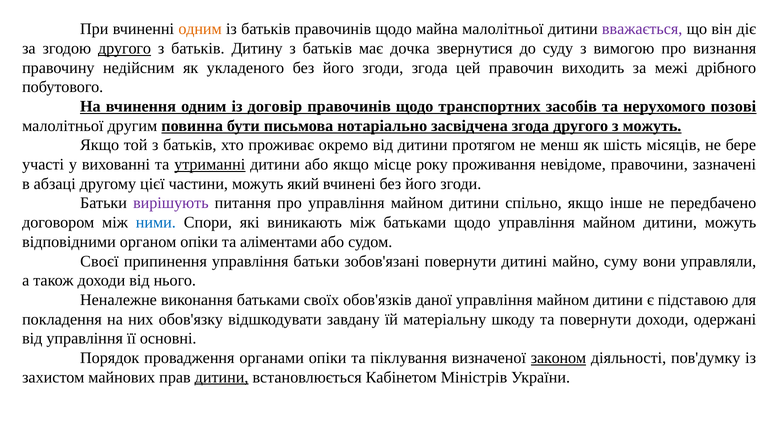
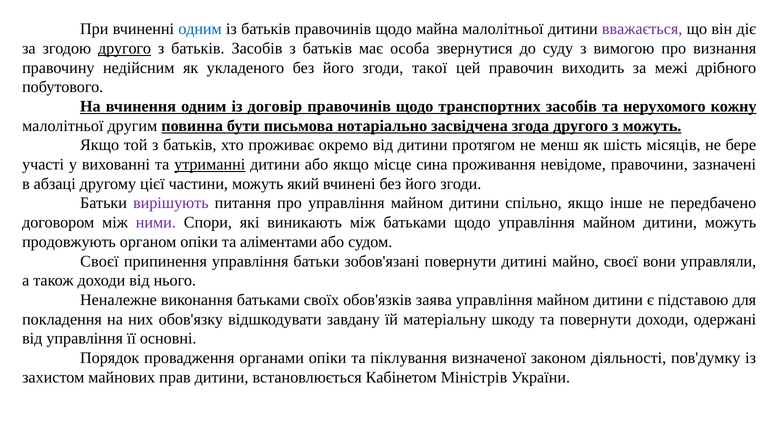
одним colour: orange -> blue (200, 29)
батьків Дитину: Дитину -> Засобів (257, 48)
дочка: дочка -> особа (410, 48)
згоди згода: згода -> такої (430, 68)
позові: позові -> кожну (734, 106)
року: року -> сина (432, 164)
ними colour: blue -> purple (156, 222)
відповідними: відповідними -> продовжують (69, 242)
майно суму: суму -> своєї (621, 261)
даної: даної -> заява (434, 300)
законом underline: present -> none (559, 358)
дитини underline: present -> none (222, 377)
